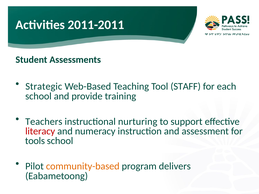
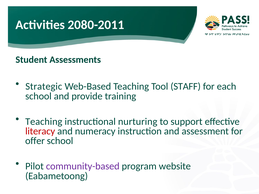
2011-2011: 2011-2011 -> 2080-2011 (96, 25)
Teachers: Teachers -> Teaching (44, 122)
tools: tools -> offer (35, 141)
community-based colour: orange -> purple (83, 166)
delivers: delivers -> website (175, 166)
